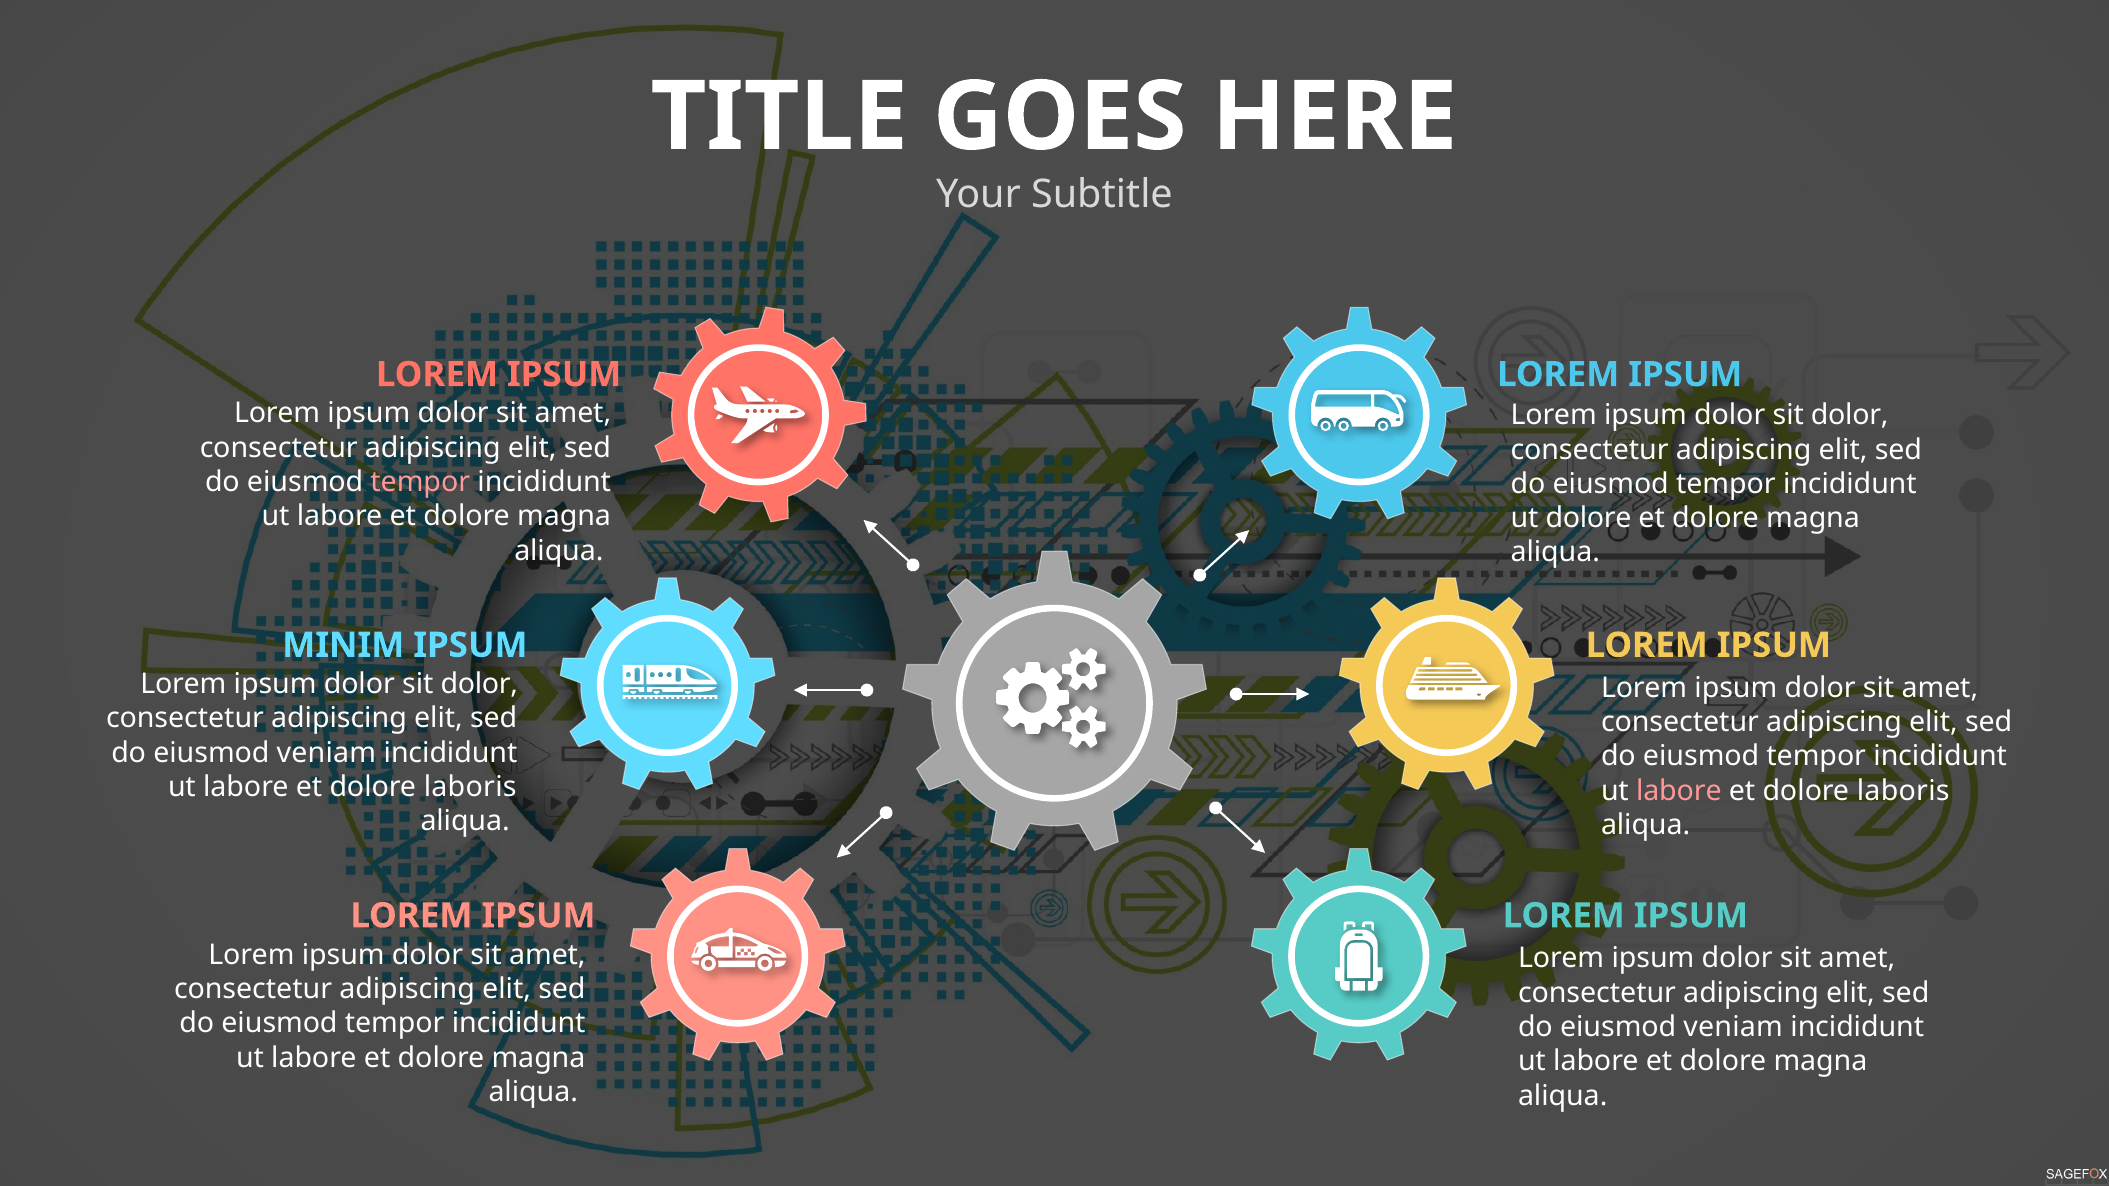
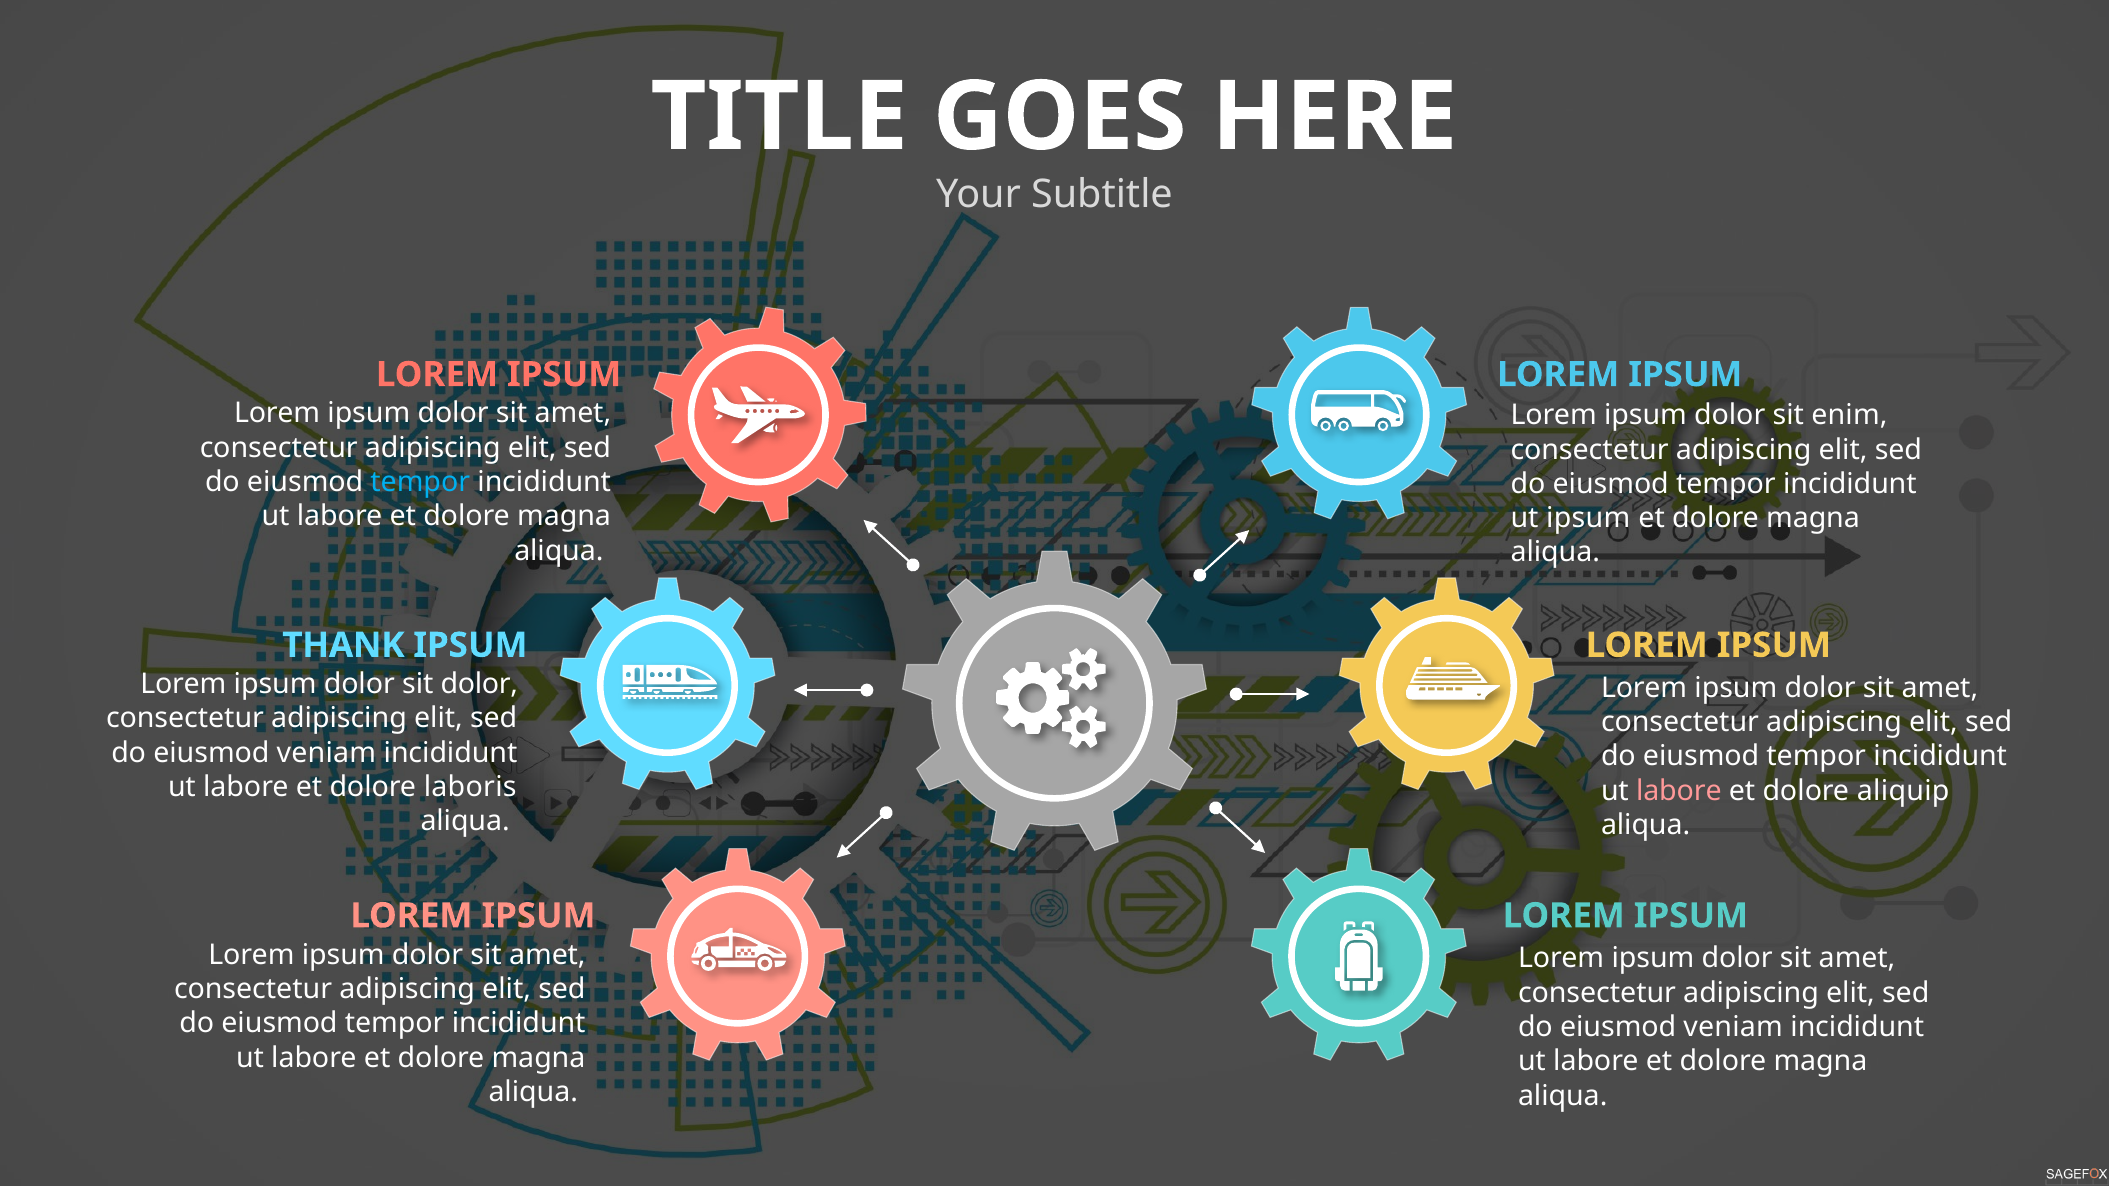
dolor: dolor -> enim (1849, 415)
tempor colour: pink -> light blue (420, 482)
ut dolore: dolore -> ipsum (1588, 518)
MINIM: MINIM -> THANK (343, 645)
laboris: laboris -> aliquip (1903, 791)
